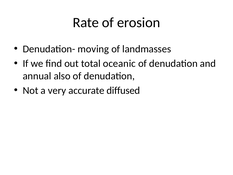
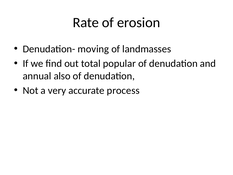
oceanic: oceanic -> popular (119, 63)
diffused: diffused -> process (123, 90)
